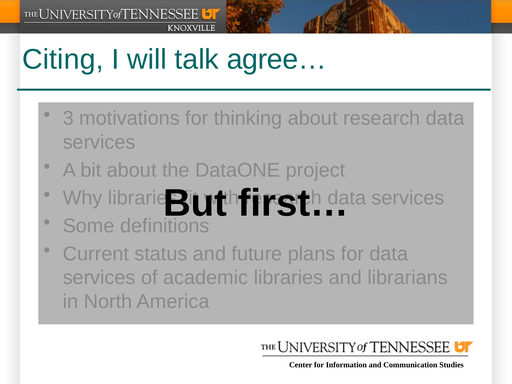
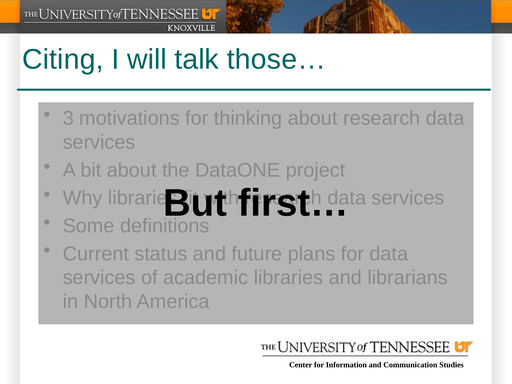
agree…: agree… -> those… (276, 60)
